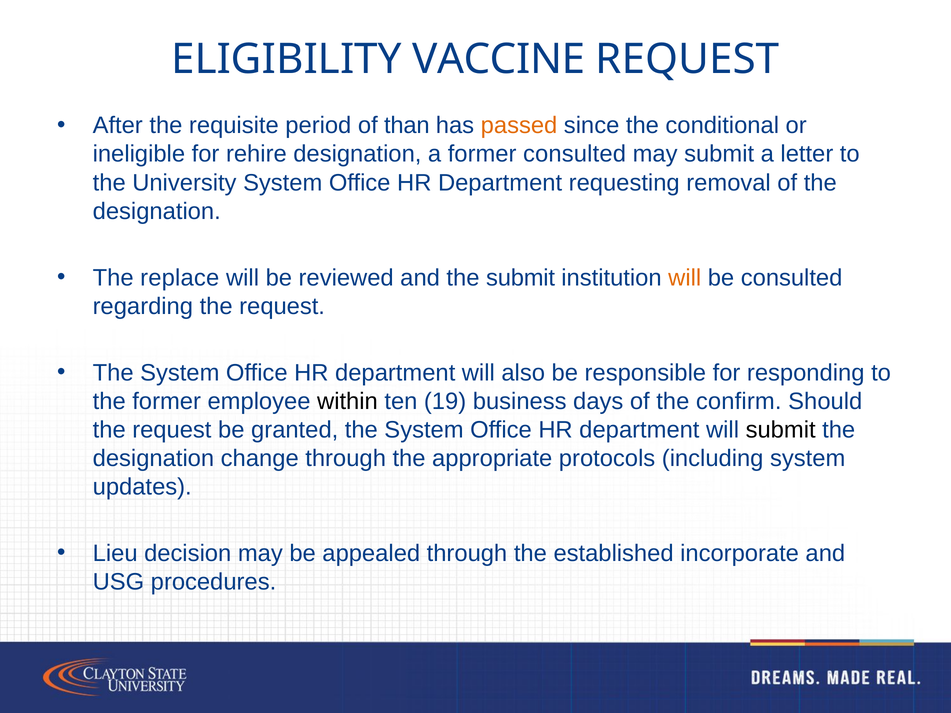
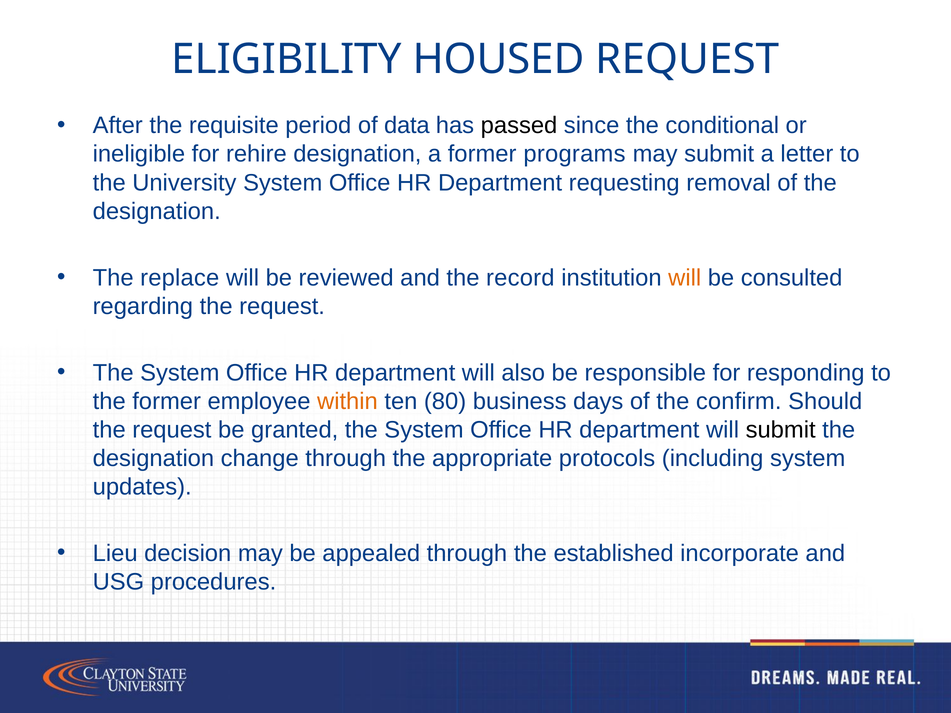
VACCINE: VACCINE -> HOUSED (499, 59)
than: than -> data (407, 126)
passed colour: orange -> black (519, 126)
former consulted: consulted -> programs (574, 154)
the submit: submit -> record (520, 278)
within colour: black -> orange (347, 401)
19: 19 -> 80 (445, 401)
